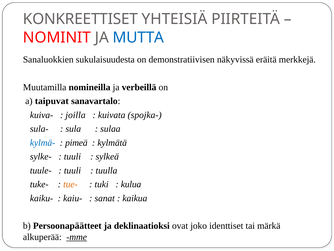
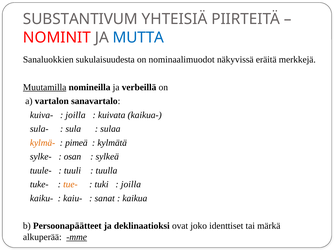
KONKREETTISET: KONKREETTISET -> SUBSTANTIVUM (80, 19)
demonstratiivisen: demonstratiivisen -> nominaalimuodot (182, 59)
Muutamilla underline: none -> present (45, 87)
taipuvat: taipuvat -> vartalon (52, 101)
spojka-: spojka- -> kaikua- (145, 115)
kylmä- colour: blue -> orange (43, 142)
tuuli: tuuli -> osan (72, 156)
kulua: kulua -> joilla (131, 184)
